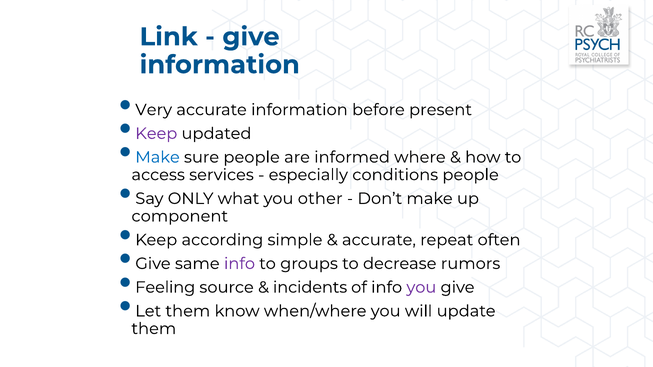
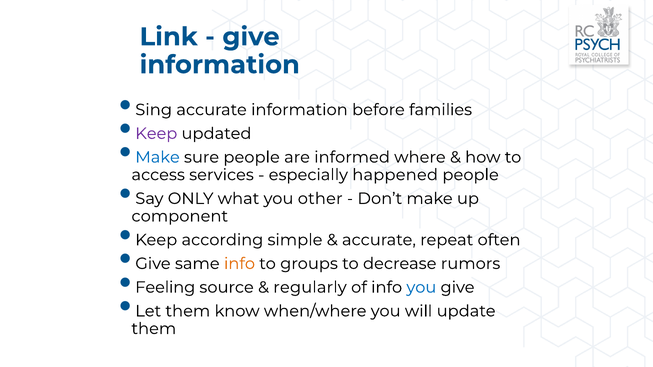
Very: Very -> Sing (154, 110)
present: present -> families (441, 110)
conditions: conditions -> happened (395, 175)
info colour: purple -> orange (240, 264)
incidents: incidents -> regularly (310, 288)
you colour: purple -> blue (421, 288)
